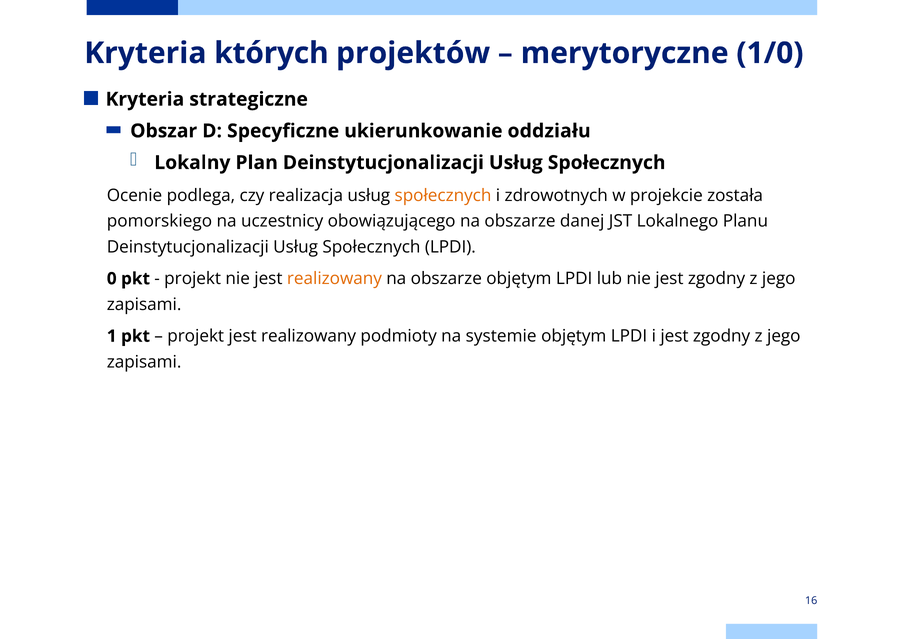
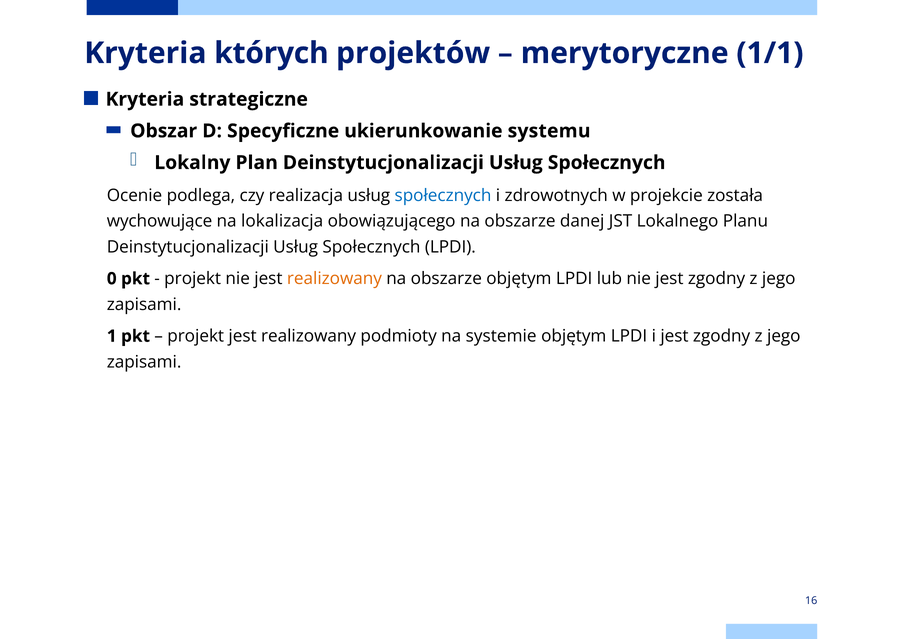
1/0: 1/0 -> 1/1 (770, 53)
oddziału: oddziału -> systemu (549, 131)
społecznych colour: orange -> blue (443, 196)
pomorskiego: pomorskiego -> wychowujące (160, 221)
uczestnicy: uczestnicy -> lokalizacja (282, 221)
